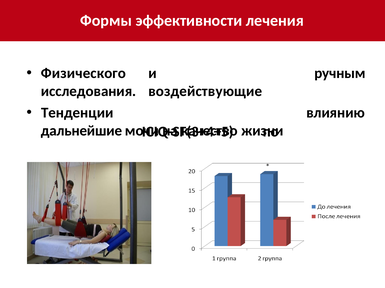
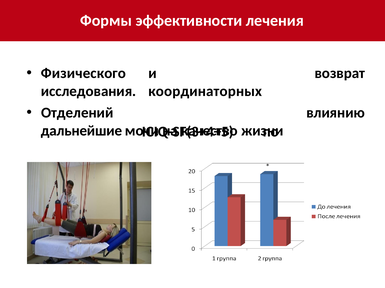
ручным: ручным -> возврат (340, 73)
воздействующие: воздействующие -> координаторных (205, 91)
Тенденции: Тенденции -> Отделений (77, 113)
